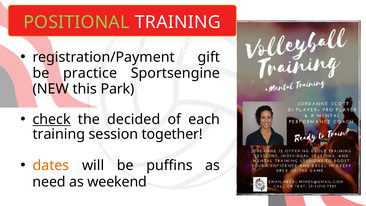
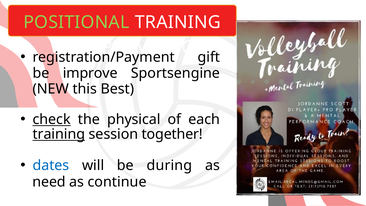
practice: practice -> improve (90, 73)
Park: Park -> Best (117, 89)
decided: decided -> physical (134, 119)
training underline: none -> present (59, 134)
dates colour: orange -> blue (51, 165)
puffins: puffins -> during (169, 165)
weekend: weekend -> continue (117, 182)
